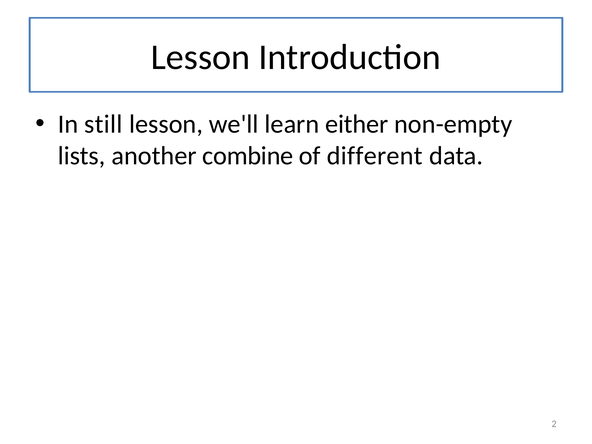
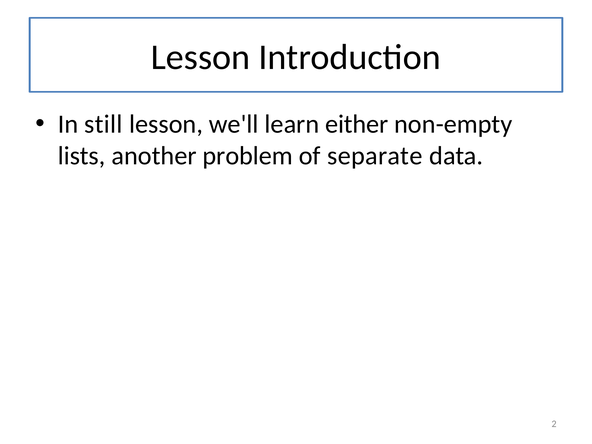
combine: combine -> problem (248, 156)
different: different -> separate (375, 156)
